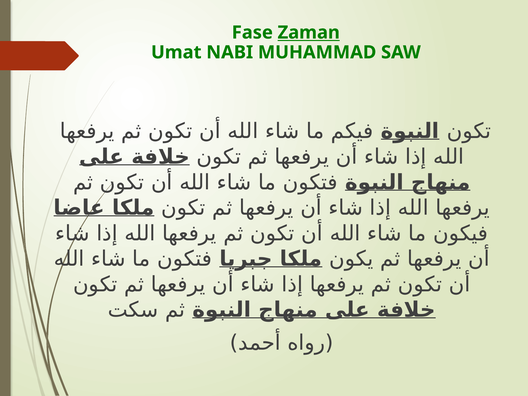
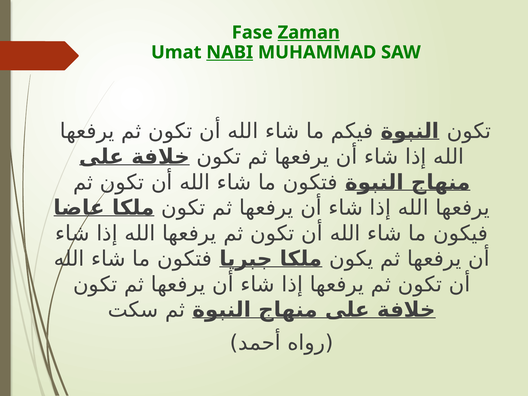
NABI underline: none -> present (230, 52)
